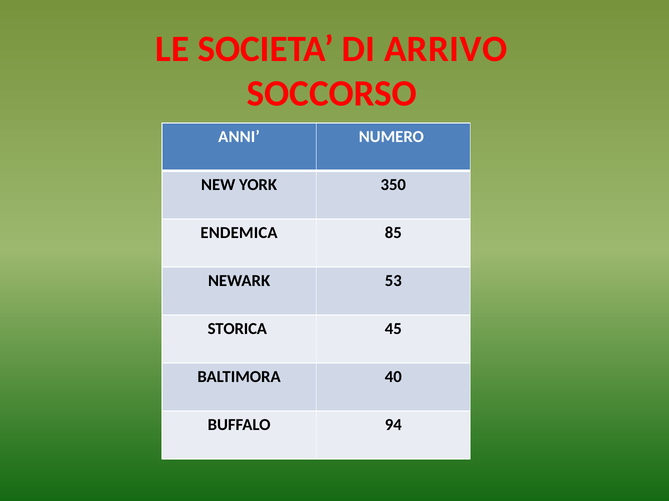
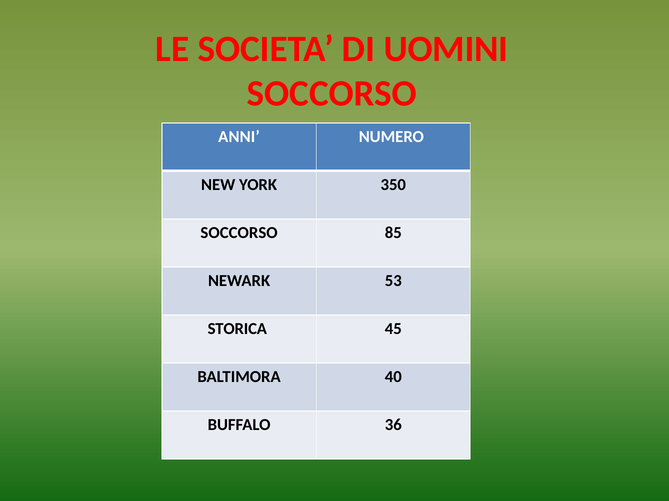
ARRIVO: ARRIVO -> UOMINI (446, 49)
ENDEMICA: ENDEMICA -> SOCCORSO (239, 233)
94: 94 -> 36 (393, 425)
